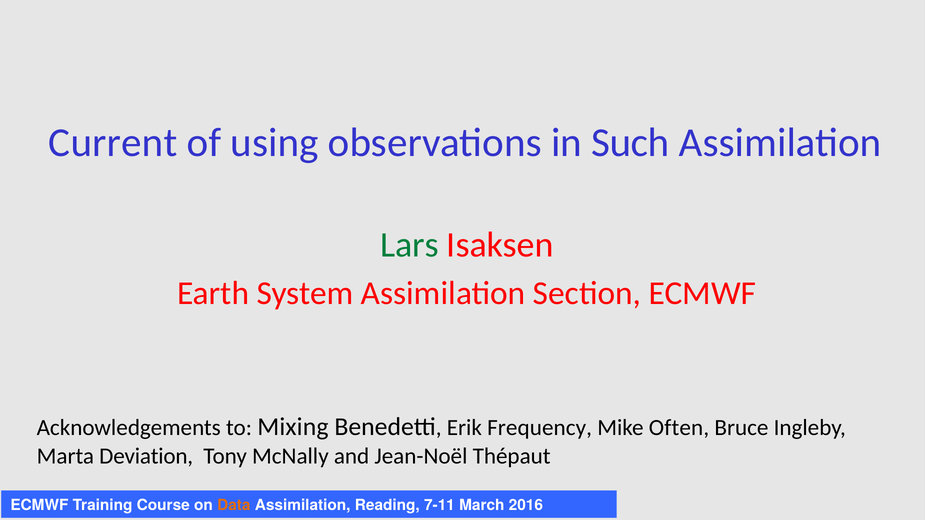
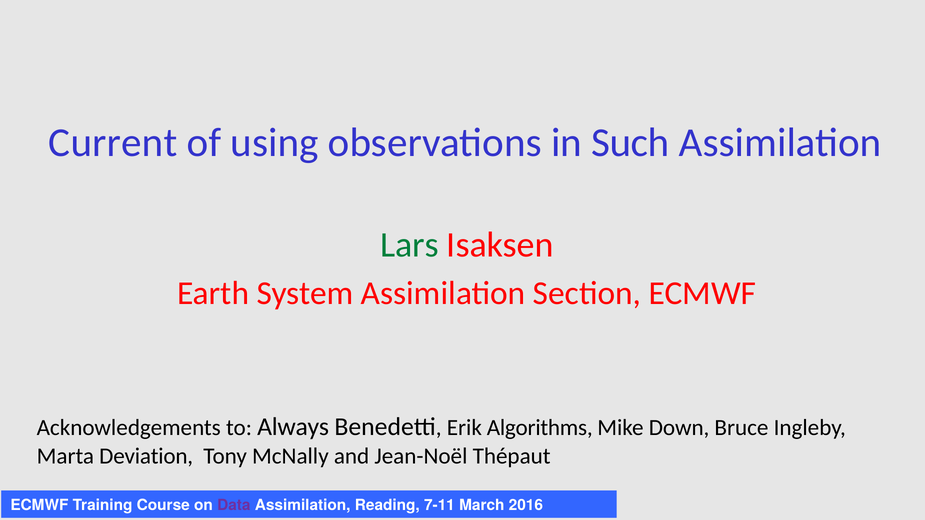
Mixing: Mixing -> Always (293, 427)
Frequency: Frequency -> Algorithms (540, 428)
Often: Often -> Down (679, 428)
Data colour: orange -> purple (234, 505)
